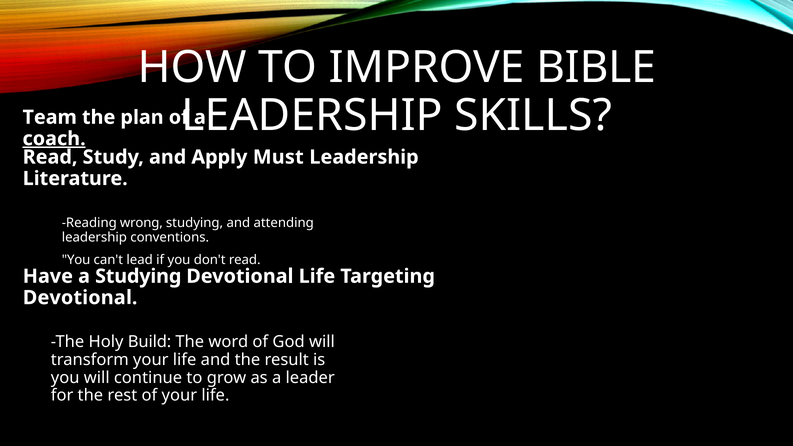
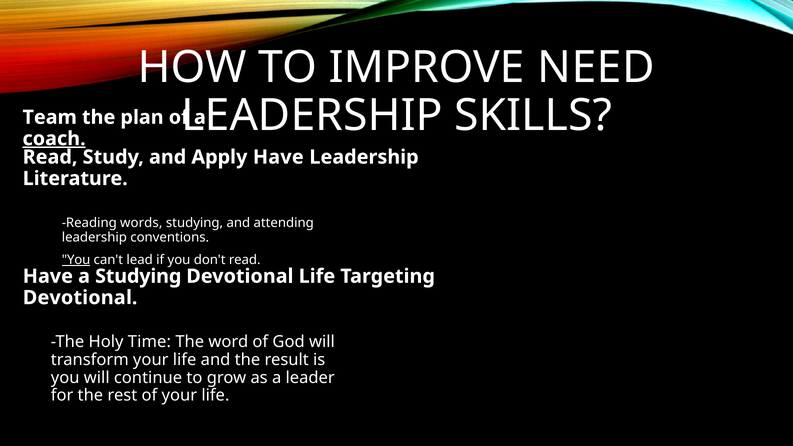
BIBLE: BIBLE -> NEED (596, 68)
Apply Must: Must -> Have (278, 157)
wrong: wrong -> words (141, 223)
You underline: none -> present (76, 260)
Build: Build -> Time (149, 342)
